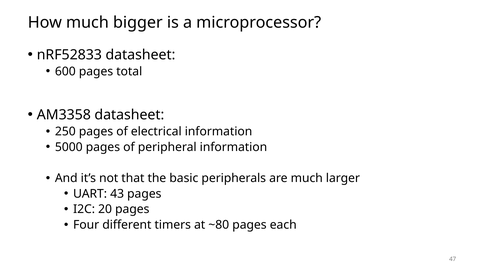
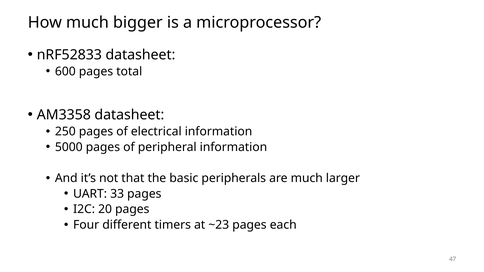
43: 43 -> 33 (117, 194)
~80: ~80 -> ~23 (219, 225)
